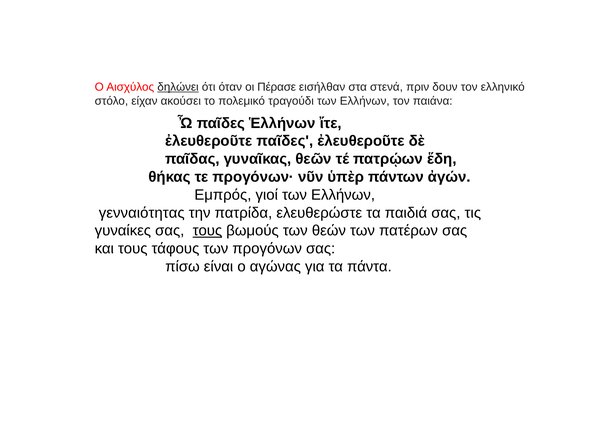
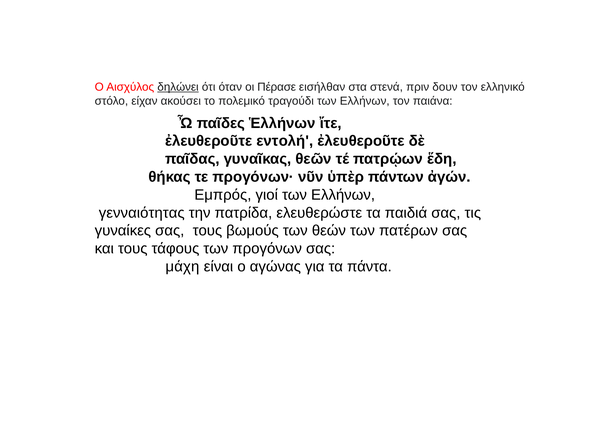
ἐλευθεροῦτε παῖδες: παῖδες -> εντολή (285, 141)
τους underline: present -> none (207, 231)
πίσω: πίσω -> μάχη (182, 267)
